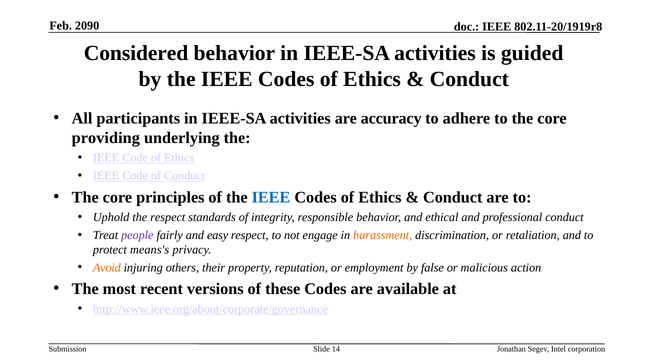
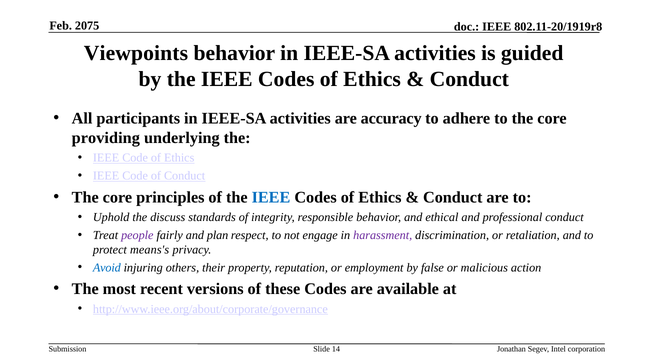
2090: 2090 -> 2075 (87, 26)
Considered: Considered -> Viewpoints (136, 53)
the respect: respect -> discuss (168, 218)
easy: easy -> plan (218, 235)
harassment colour: orange -> purple (383, 235)
Avoid colour: orange -> blue (107, 268)
